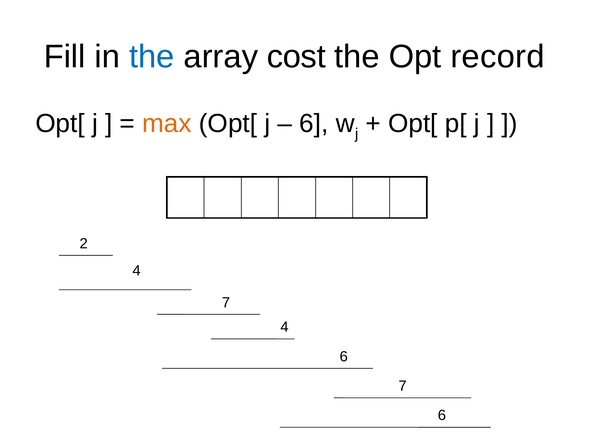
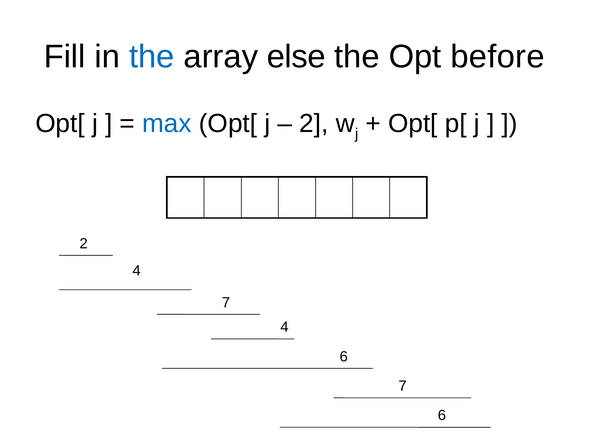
cost: cost -> else (296, 57)
record: record -> before (497, 57)
max colour: orange -> blue (167, 124)
6: 6 -> 2 (314, 124)
